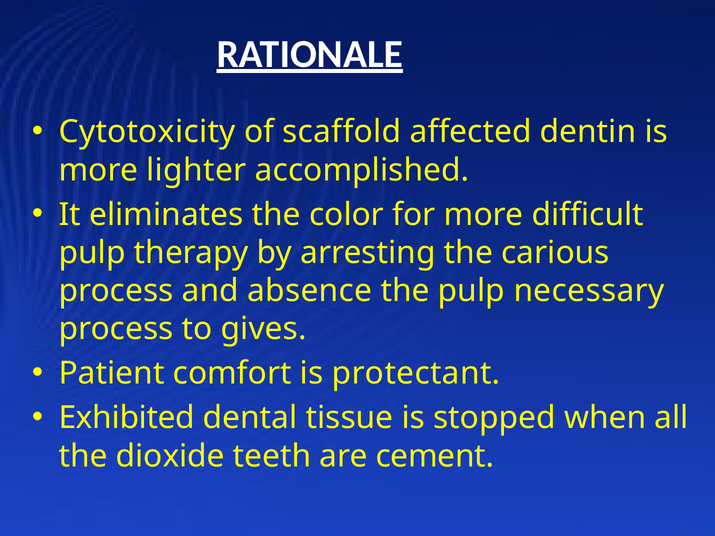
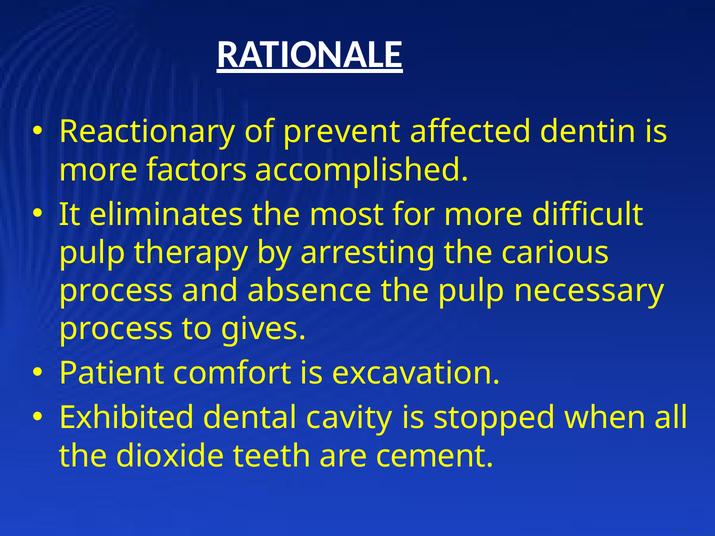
Cytotoxicity: Cytotoxicity -> Reactionary (147, 132)
scaffold: scaffold -> prevent (342, 132)
lighter: lighter -> factors (197, 170)
color: color -> most (347, 215)
protectant: protectant -> excavation (416, 374)
tissue: tissue -> cavity (349, 418)
